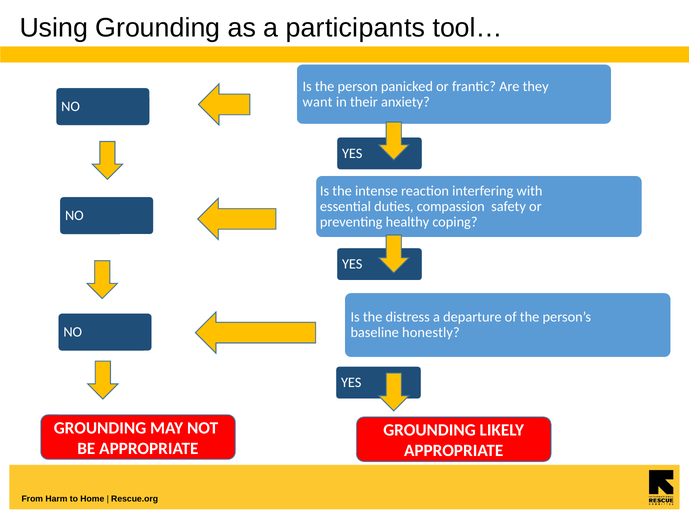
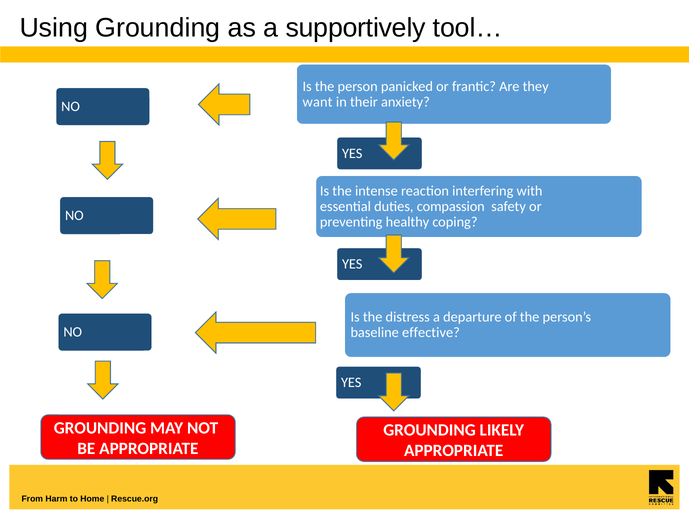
participants: participants -> supportively (356, 28)
honestly: honestly -> effective (431, 333)
